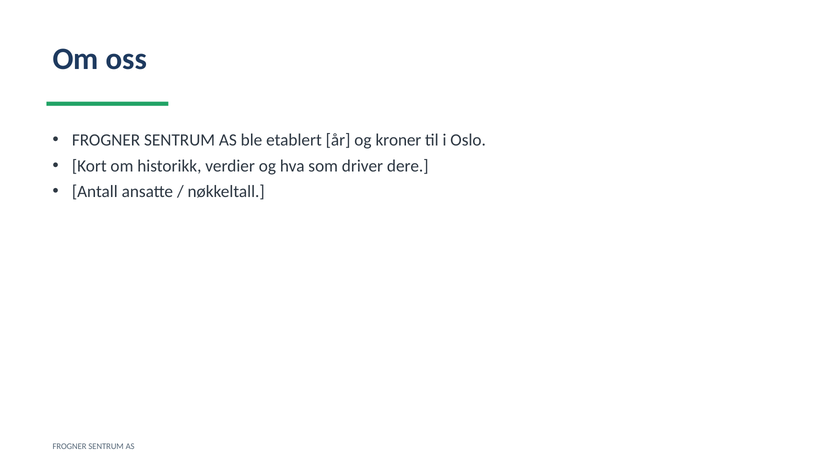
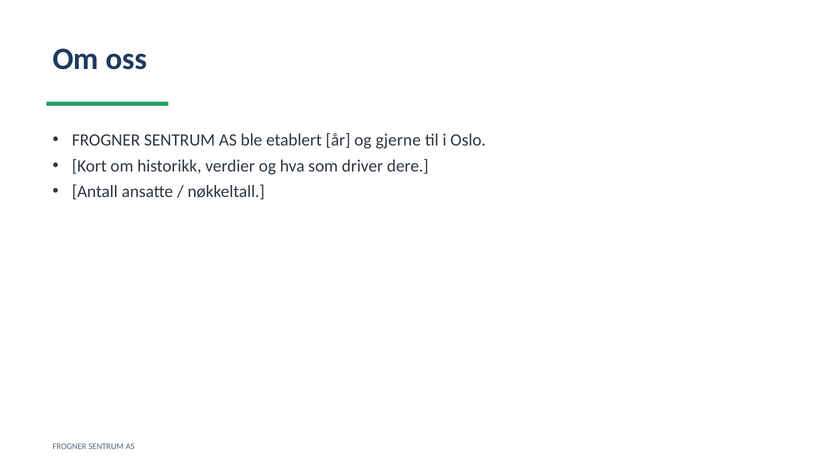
kroner: kroner -> gjerne (398, 140)
